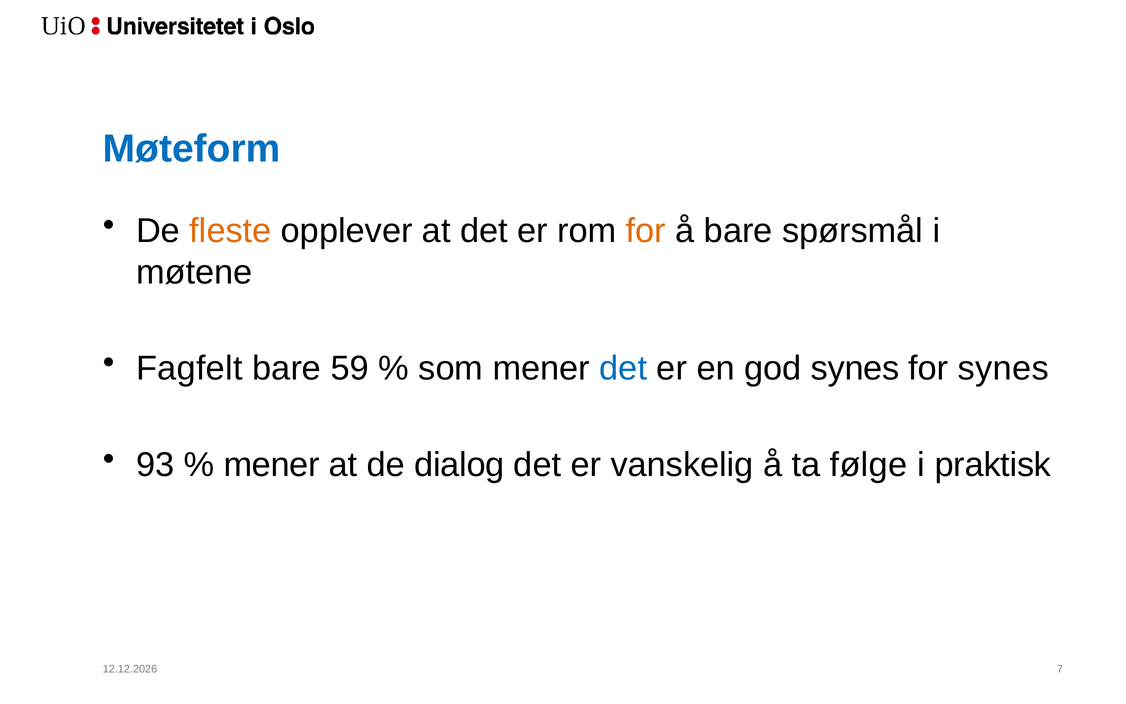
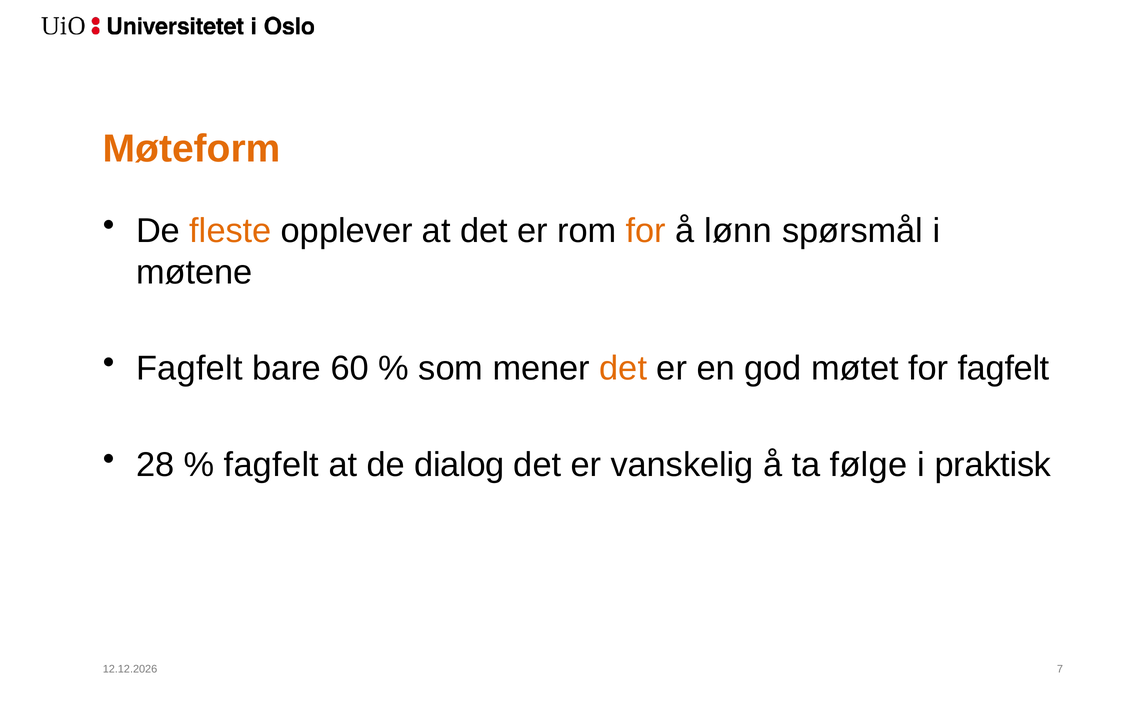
Møteform colour: blue -> orange (192, 149)
å bare: bare -> lønn (738, 231)
59: 59 -> 60 (350, 368)
det colour: blue -> orange (623, 368)
god synes: synes -> møtet (855, 368)
for synes: synes -> fagfelt (1004, 368)
93: 93 -> 28 (155, 465)
mener: mener -> fagfelt (271, 465)
